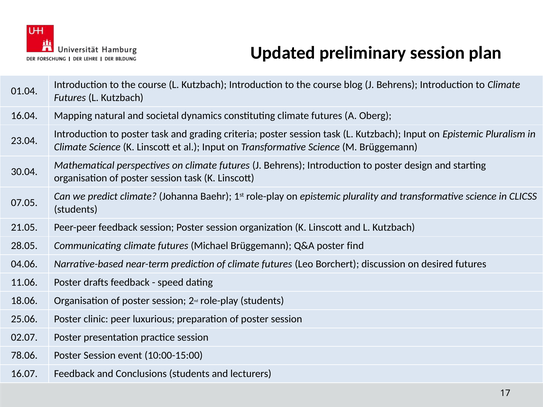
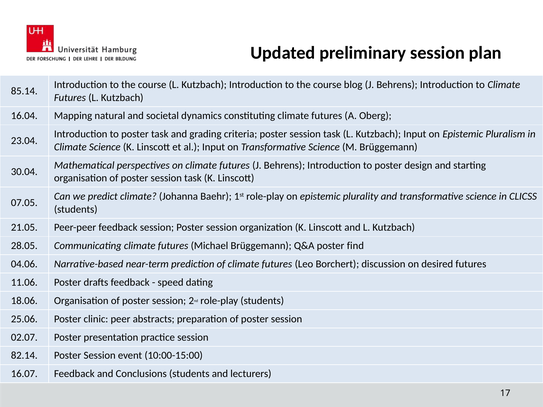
01.04: 01.04 -> 85.14 (24, 91)
luxurious: luxurious -> abstracts (154, 319)
78.06: 78.06 -> 82.14 (24, 356)
